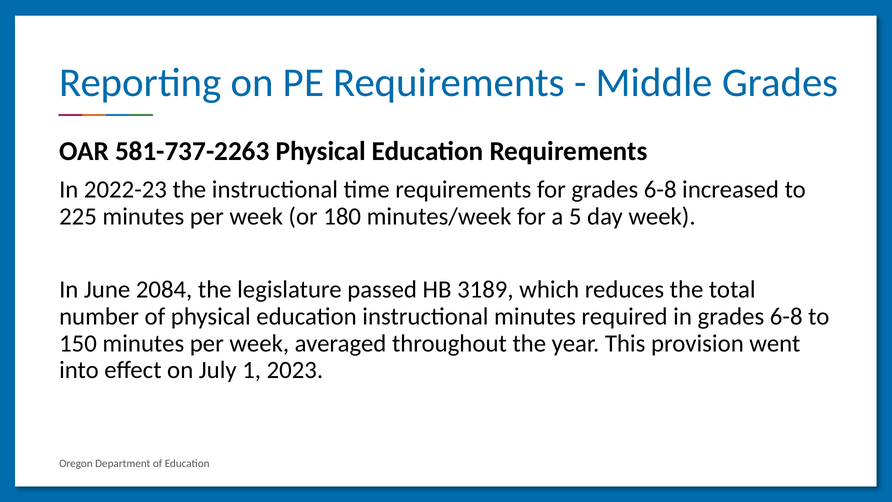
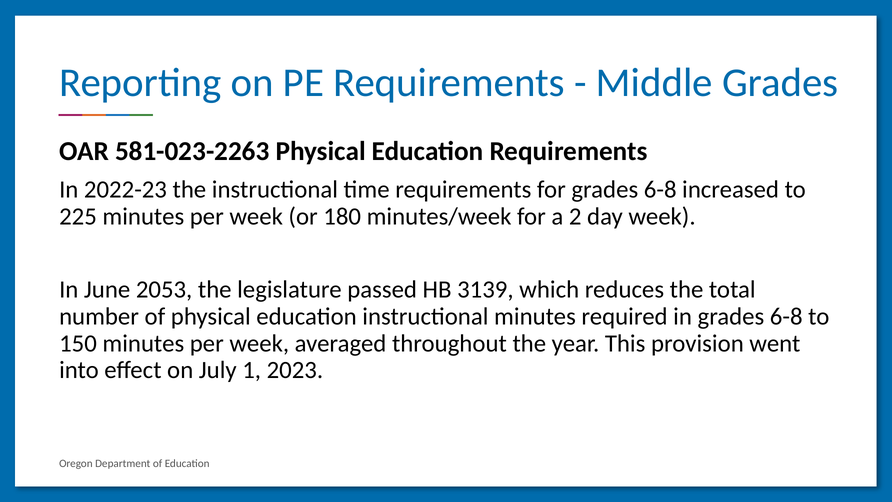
581-737-2263: 581-737-2263 -> 581-023-2263 (192, 151)
5: 5 -> 2 (575, 216)
2084: 2084 -> 2053 (164, 290)
3189: 3189 -> 3139 (485, 290)
